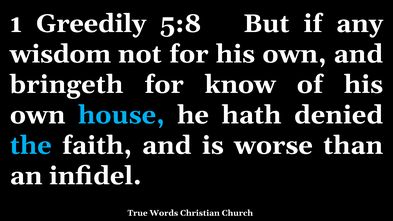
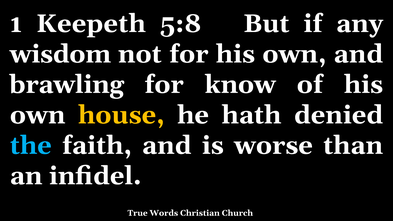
Greedily: Greedily -> Keepeth (91, 24)
bringeth: bringeth -> brawling (67, 85)
house colour: light blue -> yellow (121, 115)
